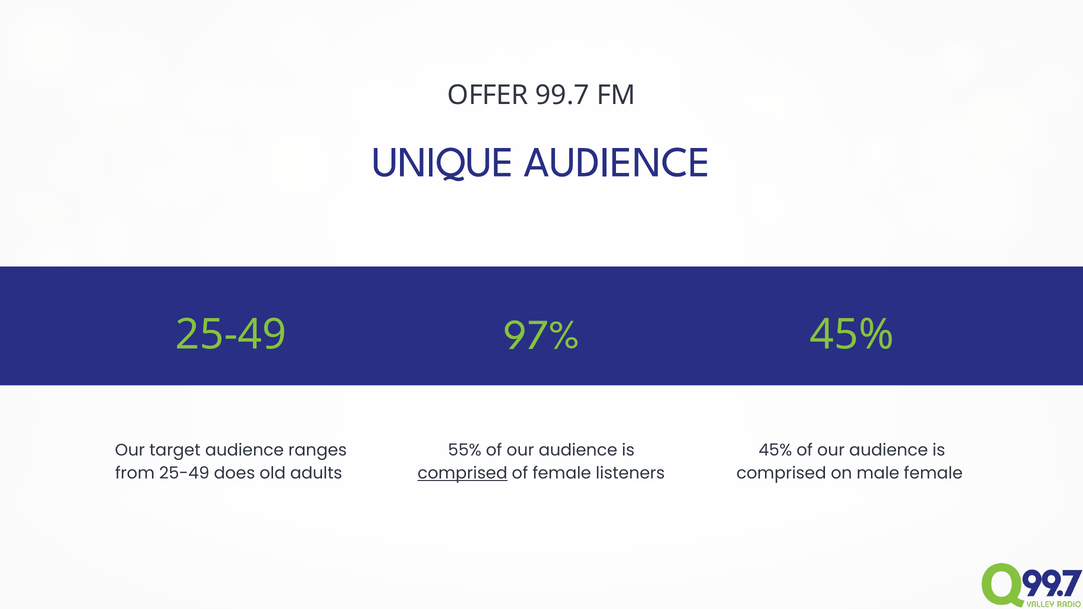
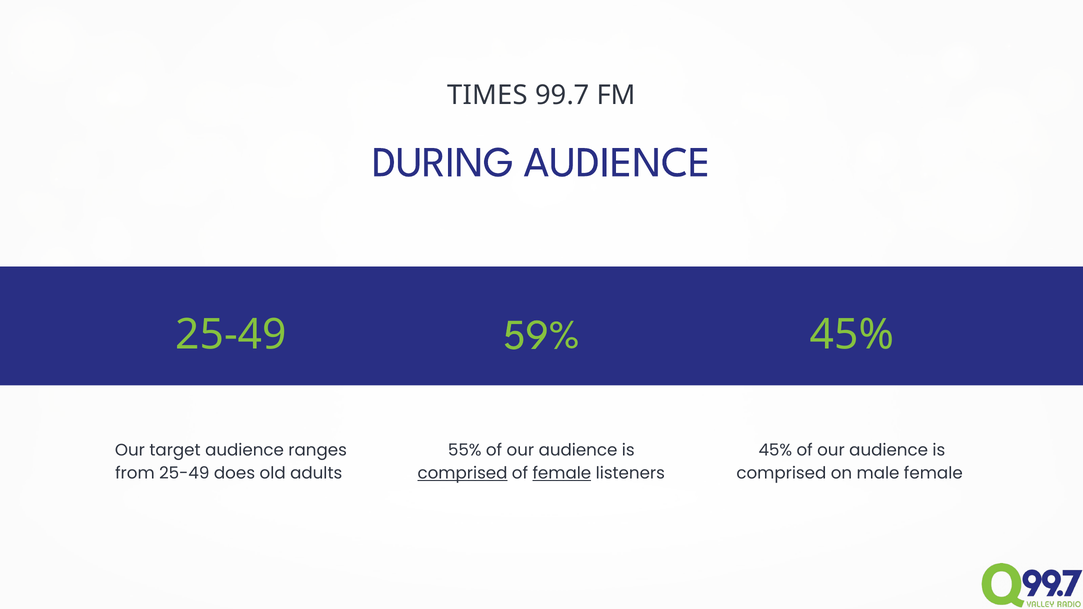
OFFER: OFFER -> TIMES (488, 95)
UNIQUE: UNIQUE -> DURING (443, 162)
97%: 97% -> 59% (542, 335)
female underline: none -> present (562, 474)
